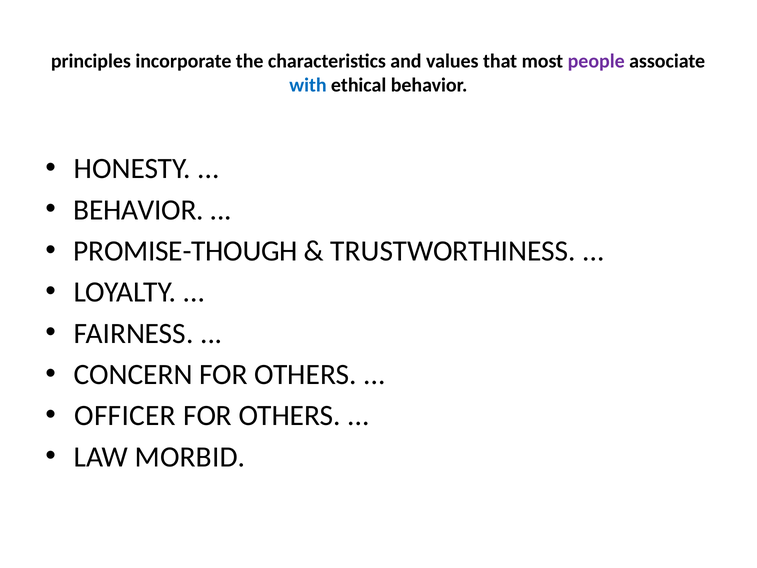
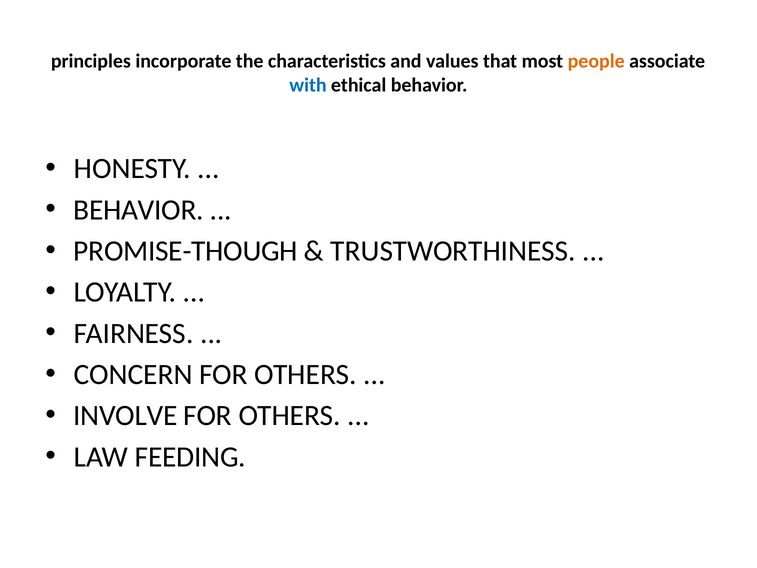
people colour: purple -> orange (596, 61)
OFFICER: OFFICER -> INVOLVE (125, 415)
MORBID: MORBID -> FEEDING (190, 457)
